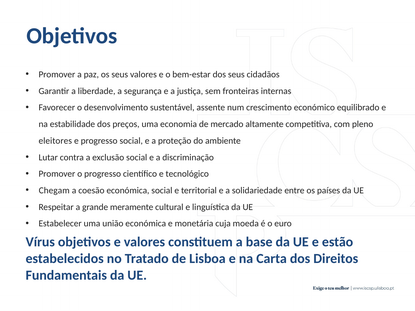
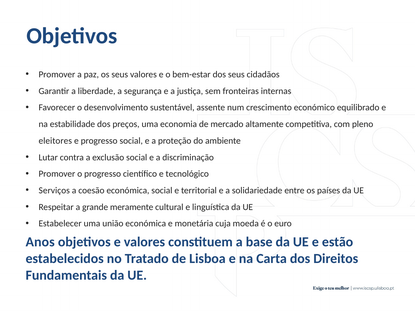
Chegam: Chegam -> Serviços (54, 191)
Vírus: Vírus -> Anos (40, 242)
